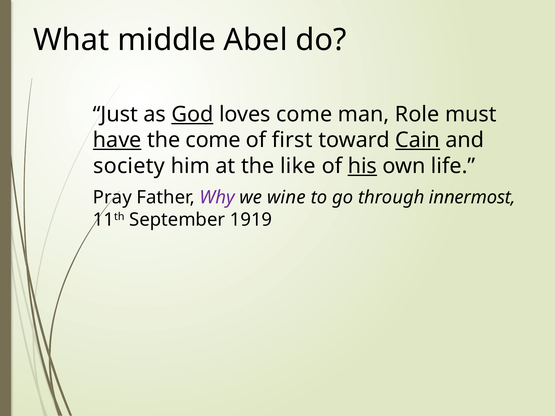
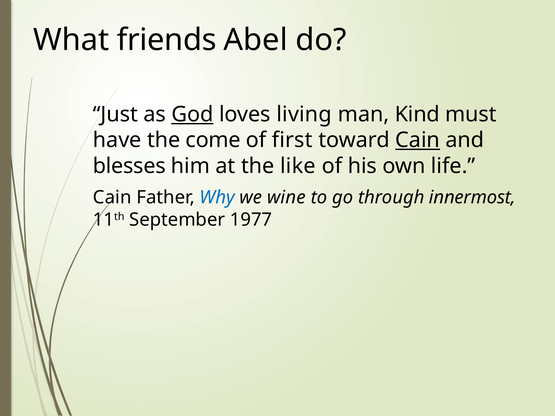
middle: middle -> friends (167, 40)
loves come: come -> living (304, 114)
Role: Role -> Kind (417, 114)
have underline: present -> none (117, 140)
society: society -> blesses (129, 166)
his underline: present -> none (362, 166)
Pray: Pray -> Cain (112, 198)
Why colour: purple -> blue (217, 198)
1919: 1919 -> 1977 (251, 220)
